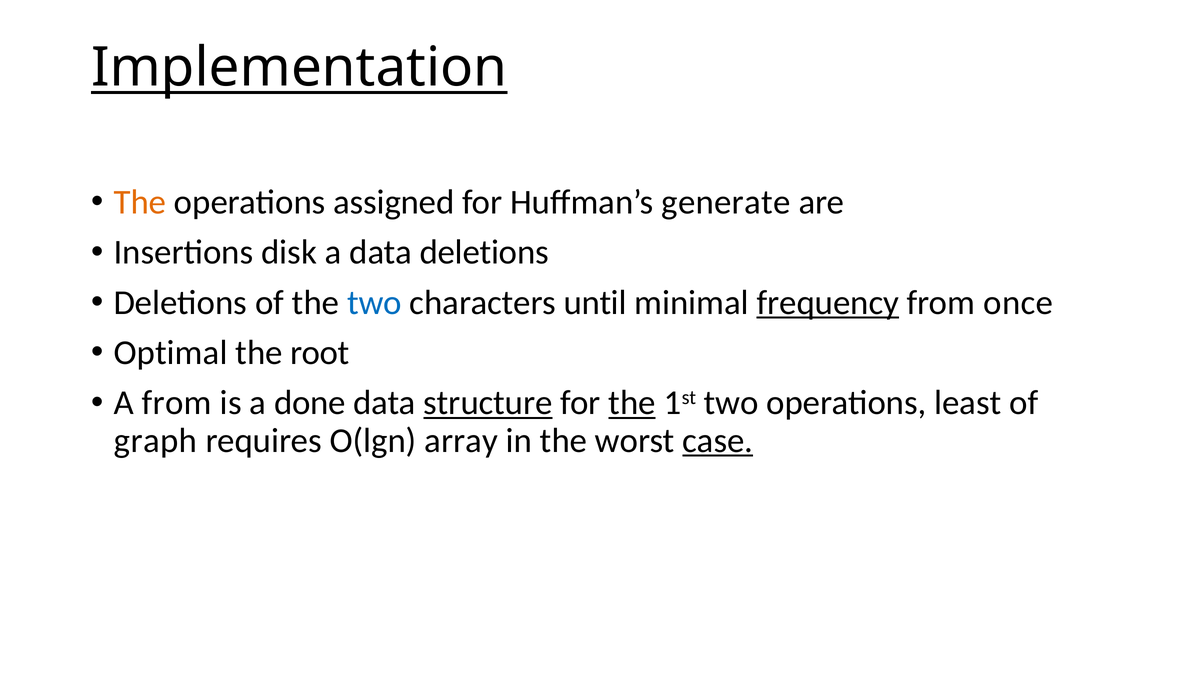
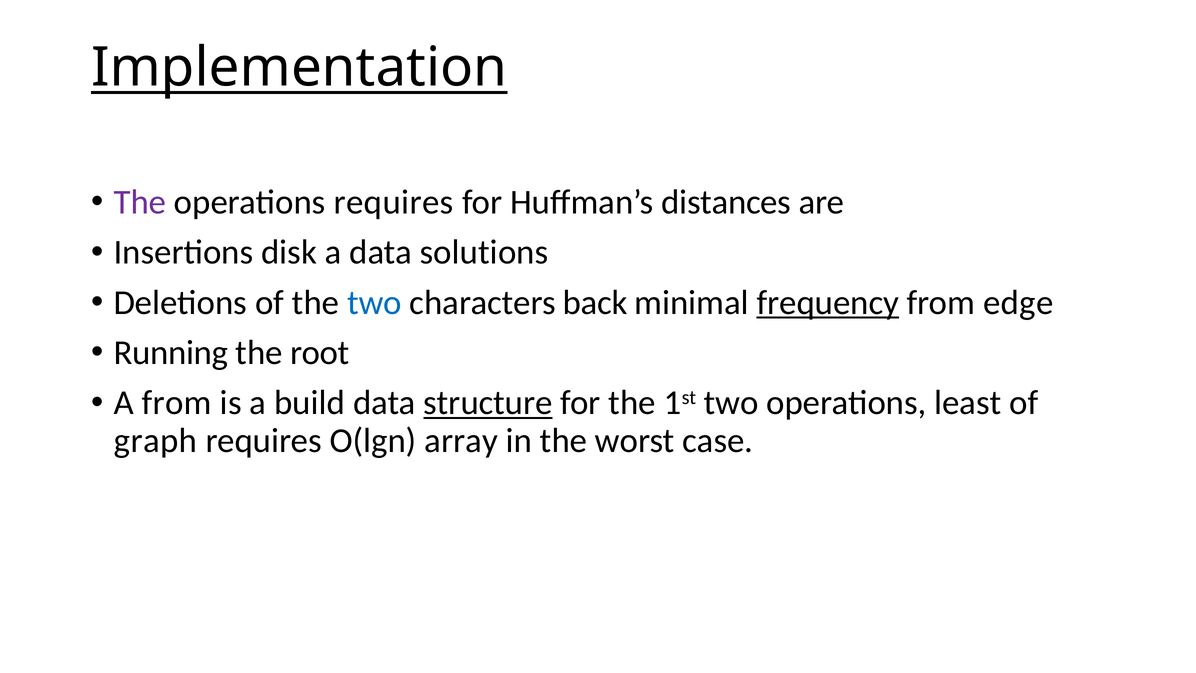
The colour: orange -> purple (140, 202)
operations assigned: assigned -> requires (394, 202)
generate: generate -> distances (726, 202)
data deletions: deletions -> solutions (484, 252)
until: until -> back (595, 303)
once: once -> edge (1018, 303)
Optimal: Optimal -> Running (171, 353)
done: done -> build (310, 403)
the underline: present -> none (632, 403)
case underline: present -> none (718, 440)
